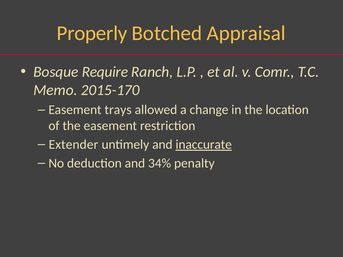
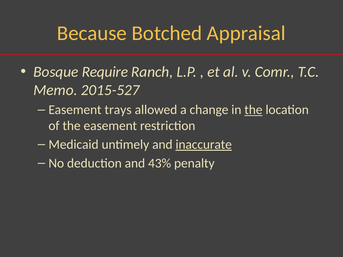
Properly: Properly -> Because (92, 33)
2015-170: 2015-170 -> 2015-527 (110, 90)
the underline: none -> present (253, 110)
Extender: Extender -> Medicaid (73, 145)
34%: 34% -> 43% (160, 163)
